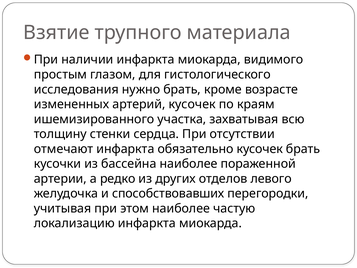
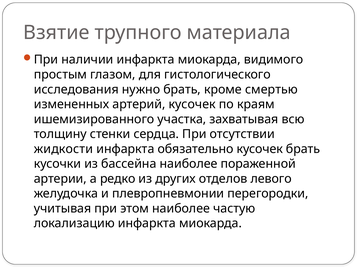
возрасте: возрасте -> смертью (271, 89)
отмечают: отмечают -> жидкости (63, 149)
способствовавших: способствовавших -> плевропневмонии (168, 193)
